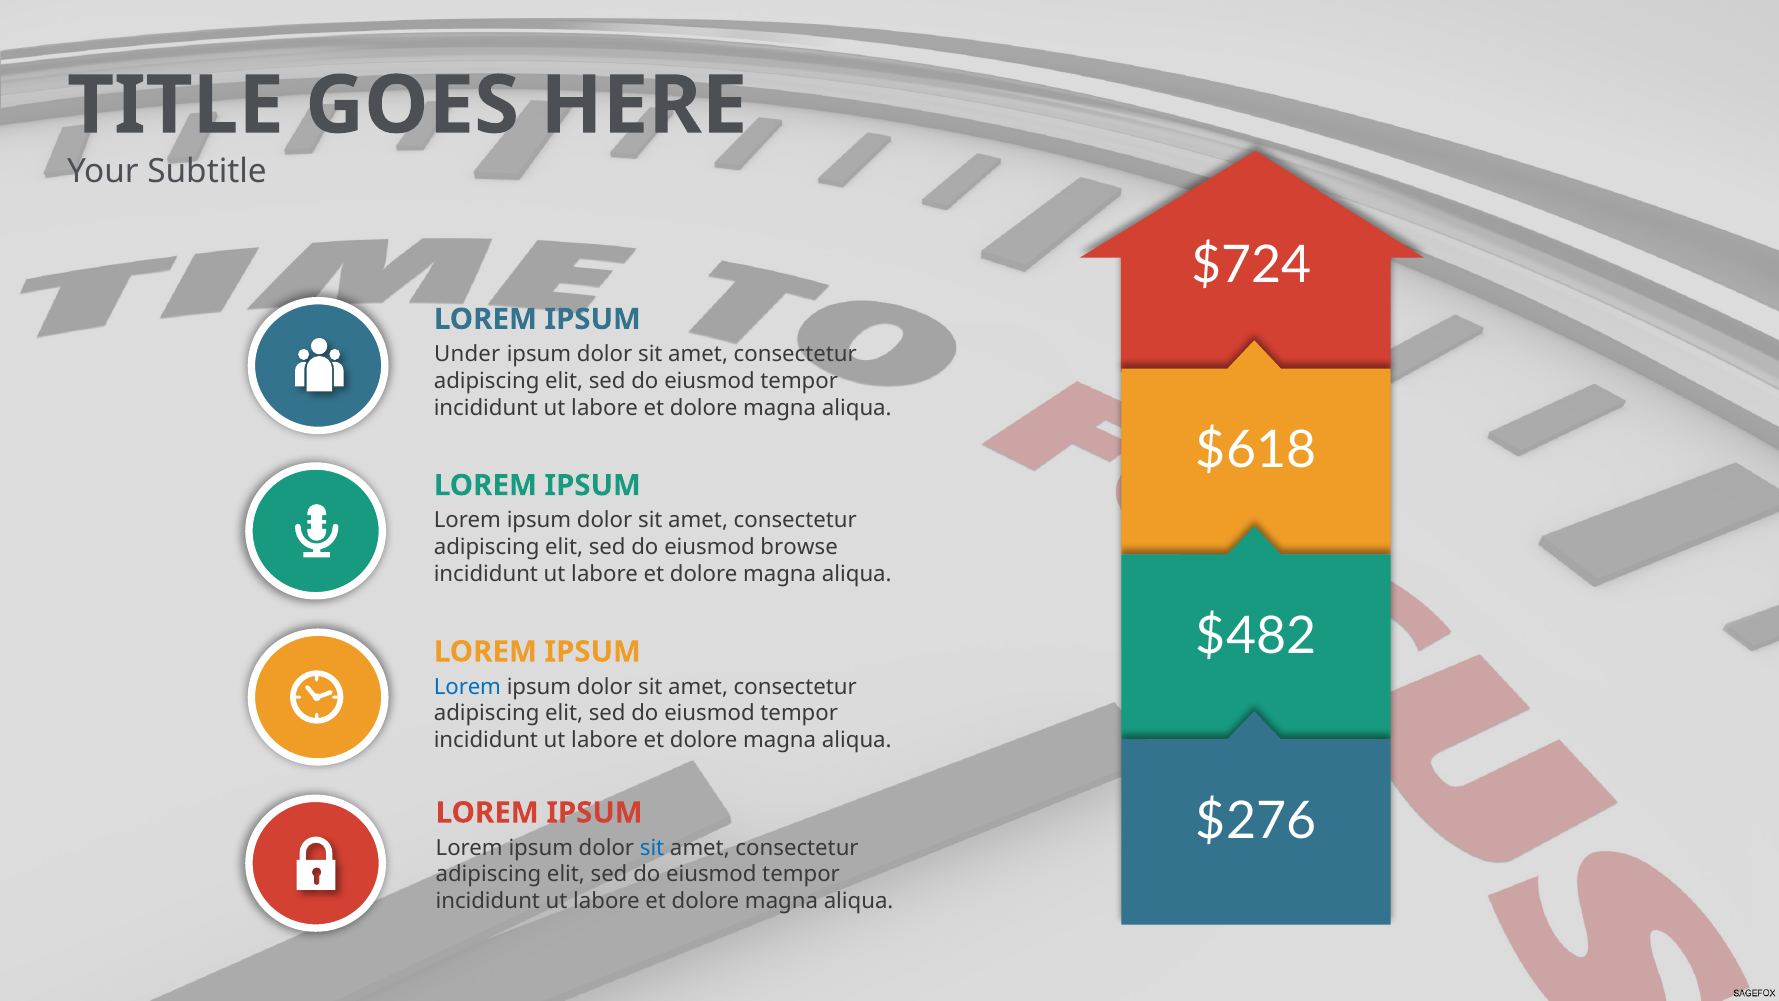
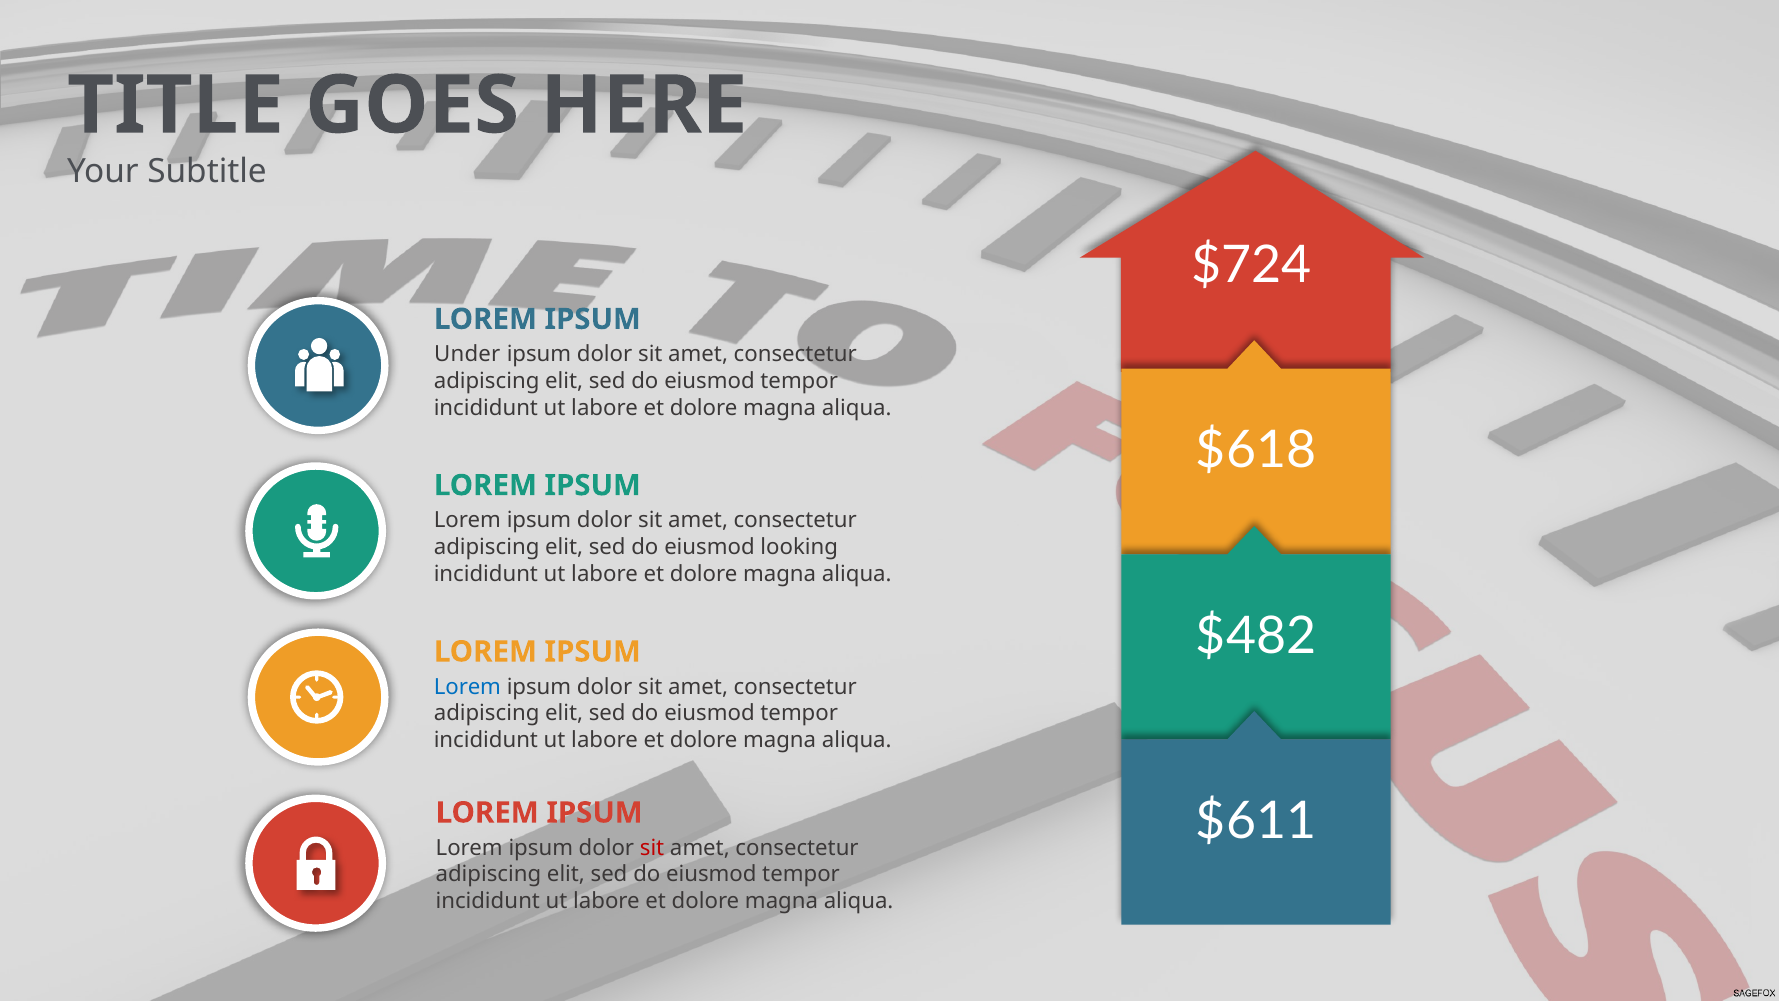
browse: browse -> looking (799, 547)
$276: $276 -> $611 (1256, 821)
sit colour: blue -> red (652, 848)
